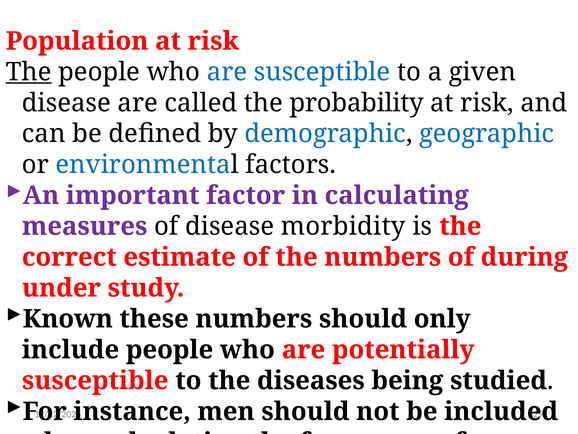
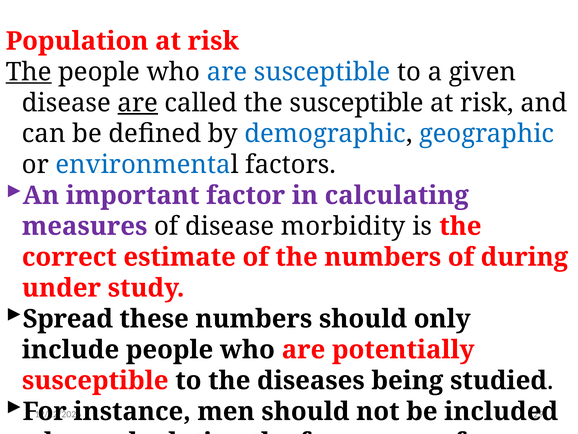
are underline: none -> present (138, 103)
the probability: probability -> susceptible (357, 103)
Known: Known -> Spread (68, 319)
